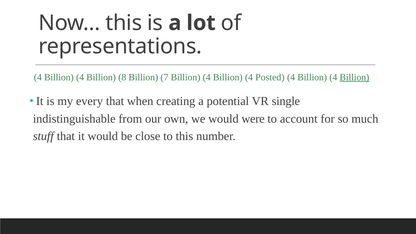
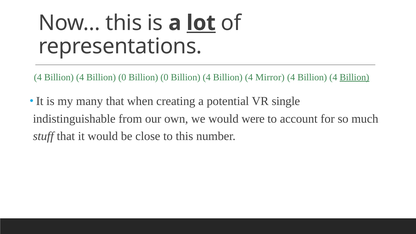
lot underline: none -> present (201, 23)
4 Billion 8: 8 -> 0 (122, 77)
7: 7 -> 0 (164, 77)
Posted: Posted -> Mirror (270, 77)
every: every -> many (89, 101)
